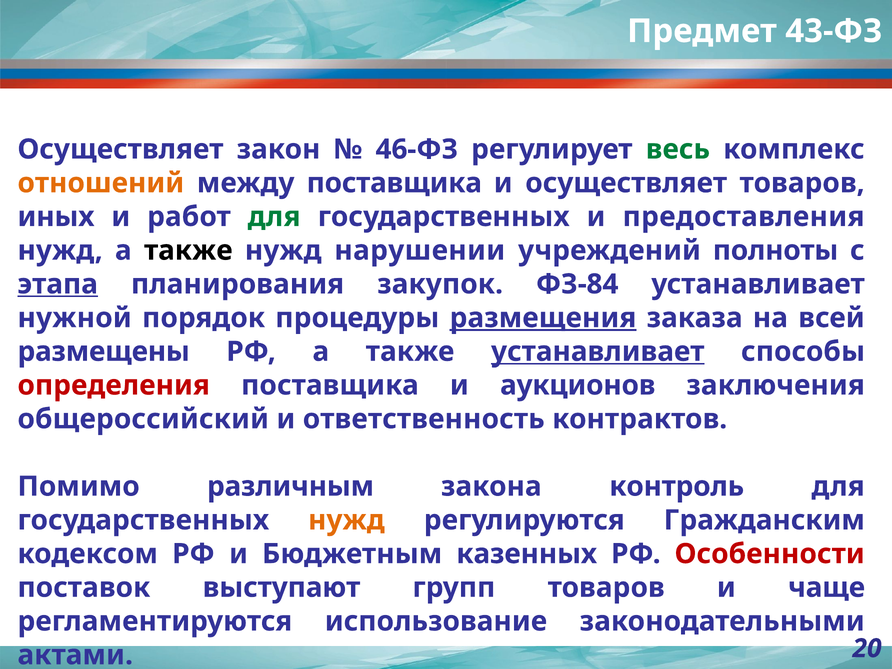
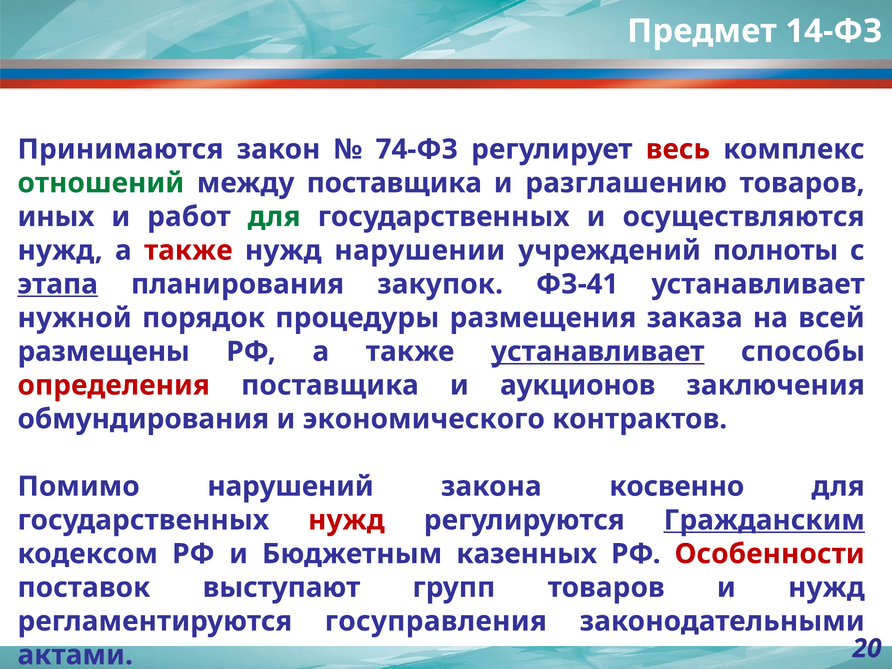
43-ФЗ: 43-ФЗ -> 14-ФЗ (834, 31)
Осуществляет: Осуществляет -> Принимаются (120, 149)
46-ФЗ: 46-ФЗ -> 74-ФЗ (417, 149)
весь colour: green -> red (678, 149)
отношений colour: orange -> green (101, 183)
и осуществляет: осуществляет -> разглашению (626, 183)
предоставления: предоставления -> осуществляются (744, 217)
также colour: black -> red (188, 250)
ФЗ-84: ФЗ-84 -> ФЗ-41 (577, 284)
размещения underline: present -> none (543, 318)
общероссийский: общероссийский -> обмундирования (143, 419)
ответственность: ответственность -> экономического (424, 419)
различным: различным -> нарушений (291, 486)
контроль: контроль -> косвенно (677, 486)
нужд colour: orange -> red (346, 520)
Гражданским underline: none -> present (764, 520)
и чаще: чаще -> нужд (826, 588)
использование: использование -> госуправления (436, 621)
